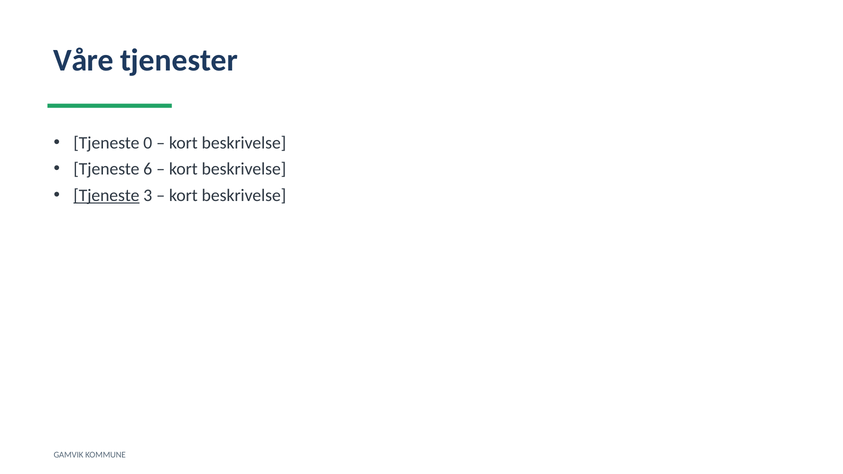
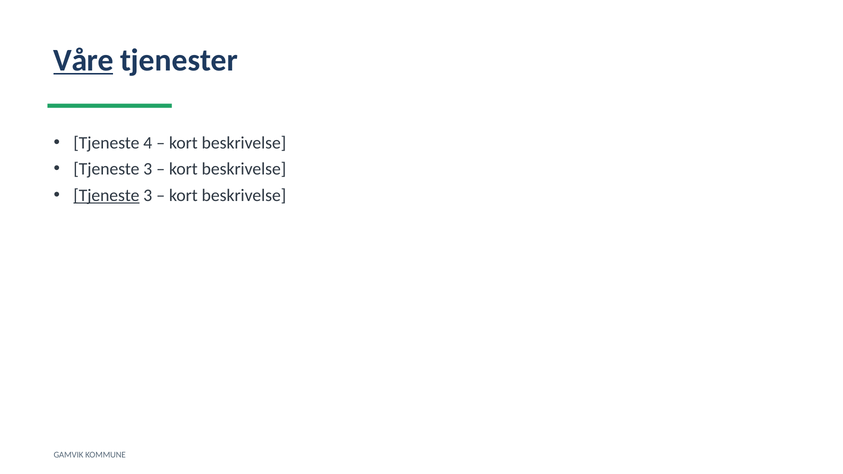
Våre underline: none -> present (83, 60)
0: 0 -> 4 (148, 143)
6: 6 -> 3 (148, 169)
